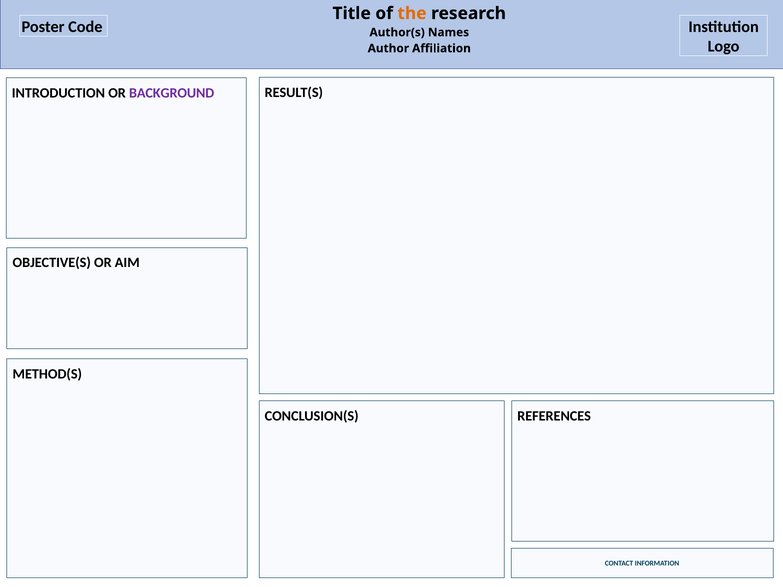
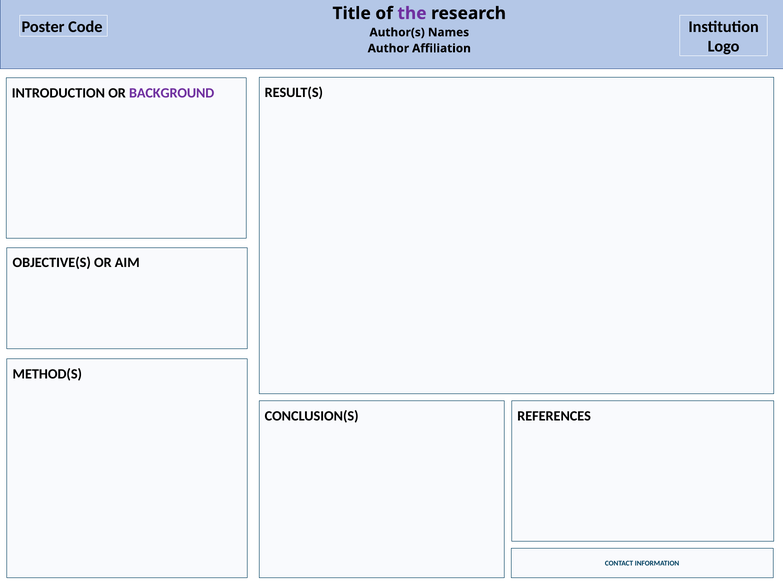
the colour: orange -> purple (412, 13)
